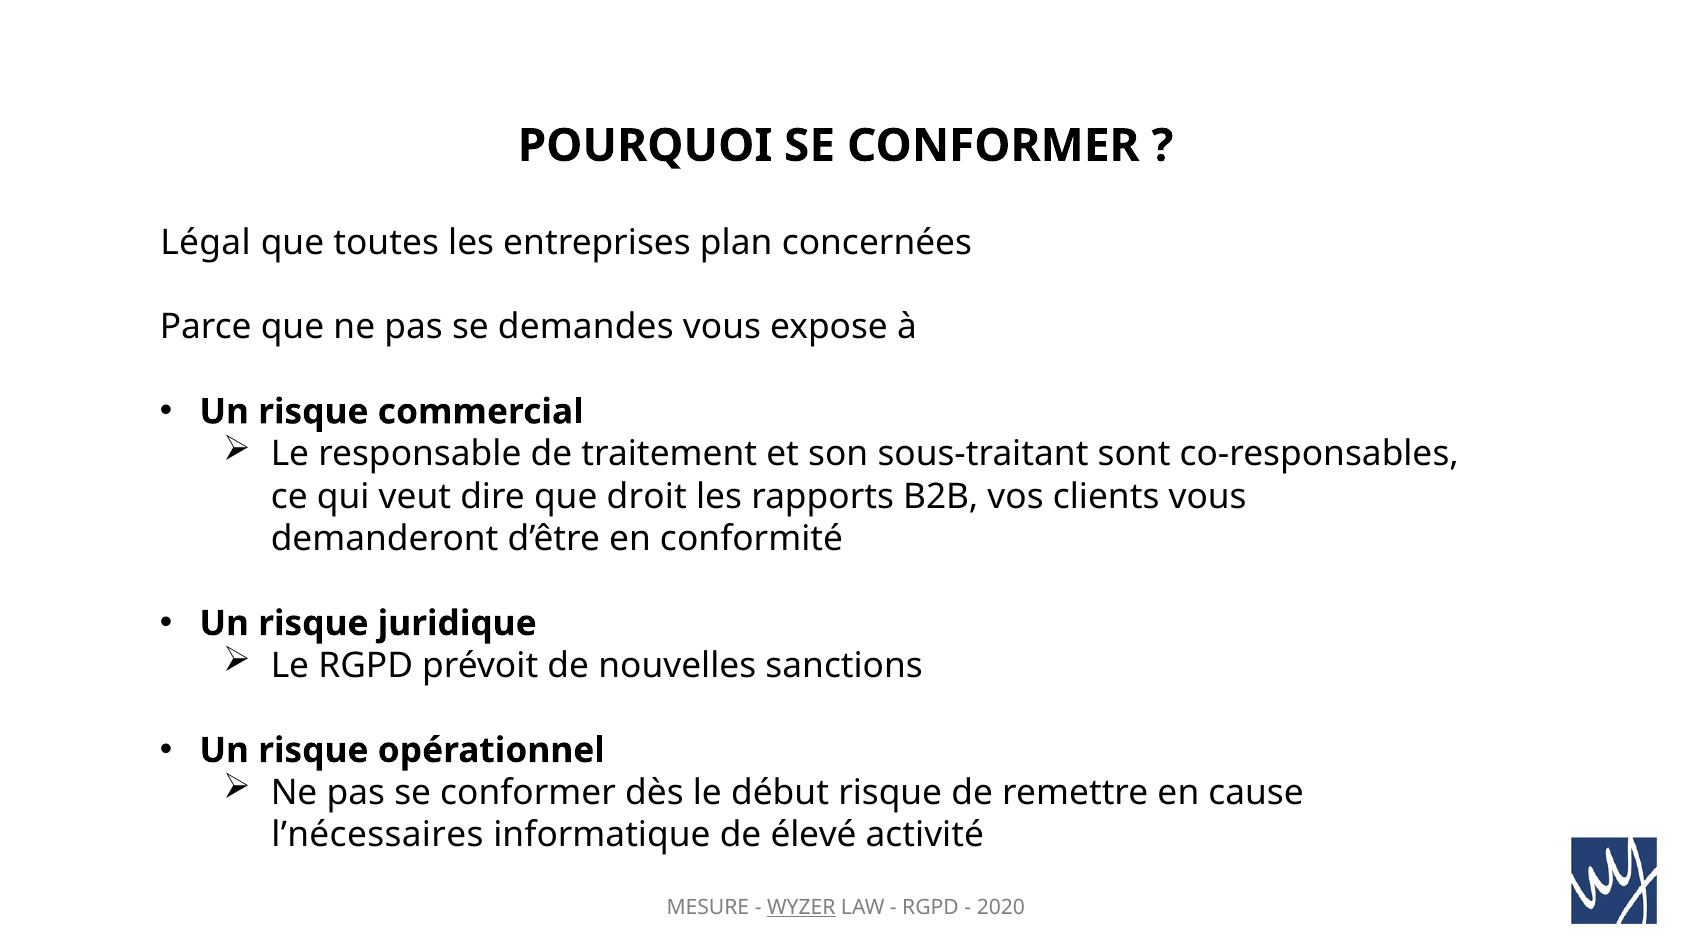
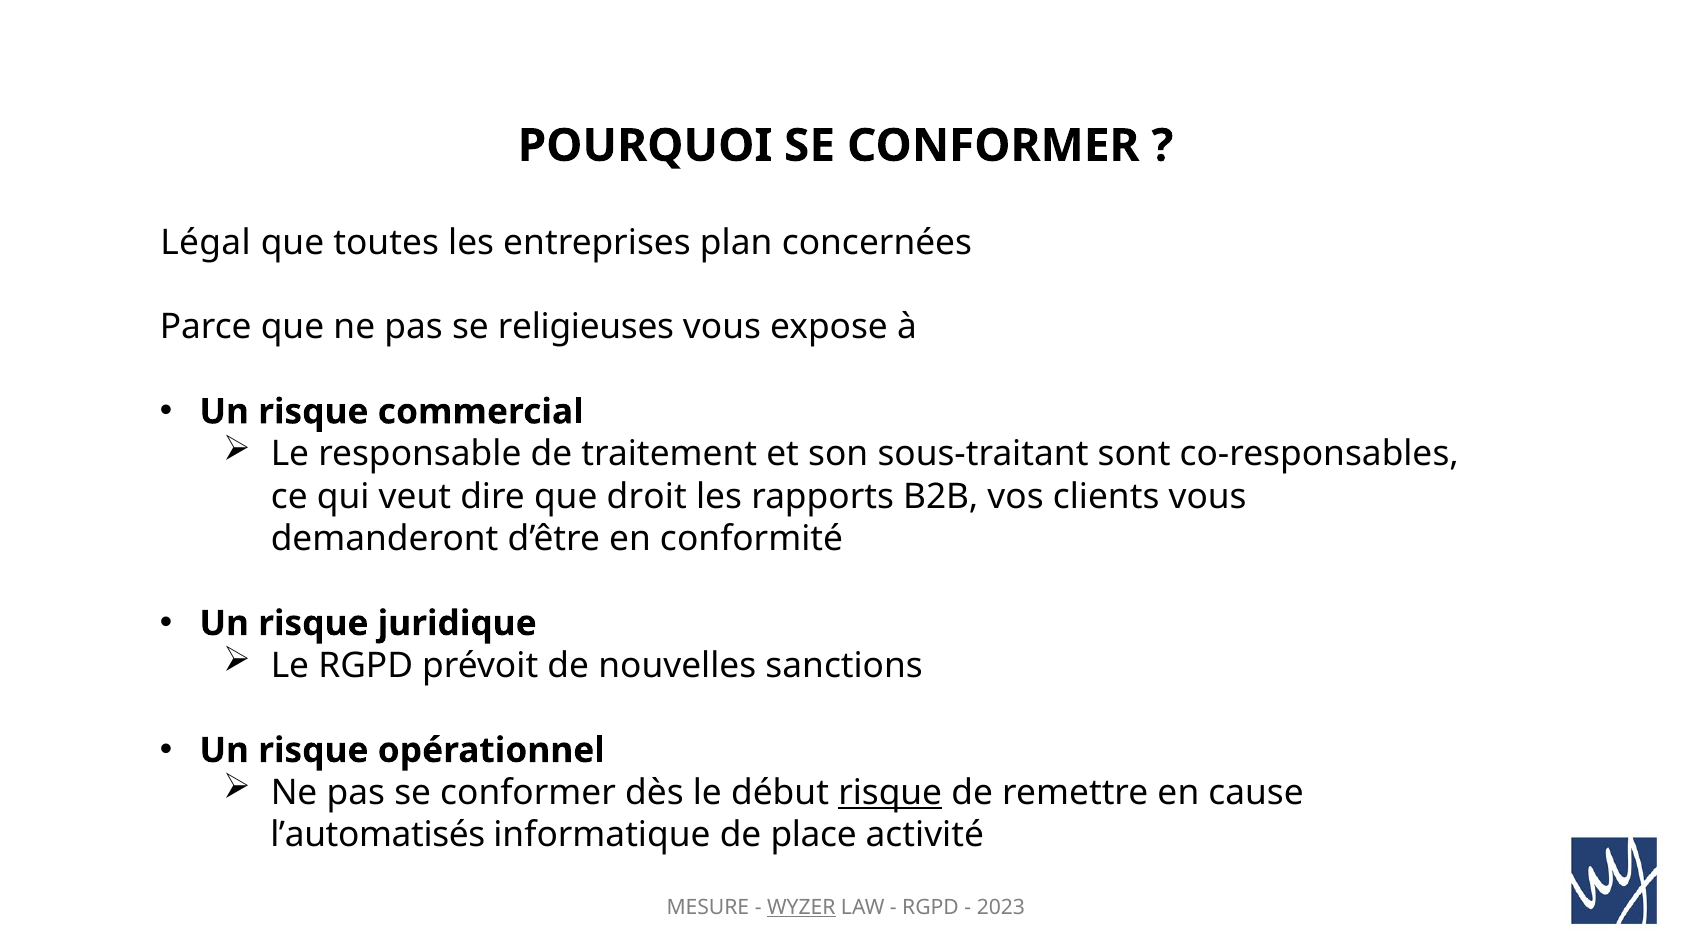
demandes: demandes -> religieuses (586, 327)
risque underline: none -> present (890, 793)
l’nécessaires: l’nécessaires -> l’automatisés (378, 835)
élevé: élevé -> place (814, 835)
2020: 2020 -> 2023 (1001, 907)
